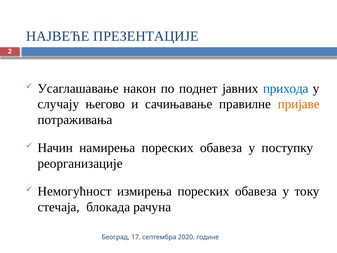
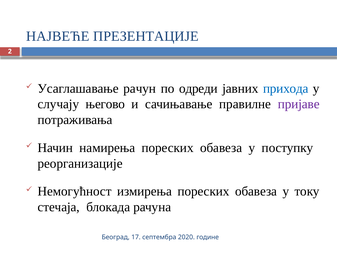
након: након -> рачун (140, 88)
поднет: поднет -> одреди (198, 88)
пријаве colour: orange -> purple (299, 104)
